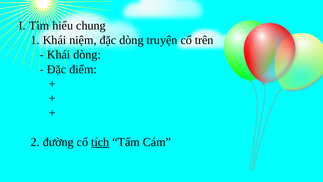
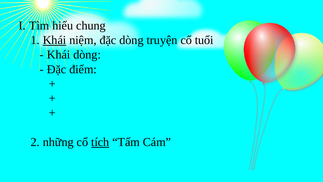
Khái underline: none -> present (55, 40)
trên: trên -> tuổi (204, 40)
đường: đường -> những (58, 142)
